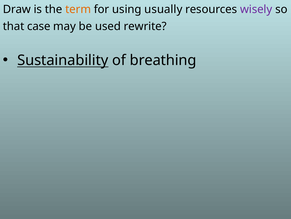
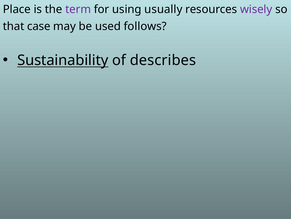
Draw: Draw -> Place (17, 9)
term colour: orange -> purple (78, 9)
rewrite: rewrite -> follows (145, 26)
breathing: breathing -> describes (163, 60)
